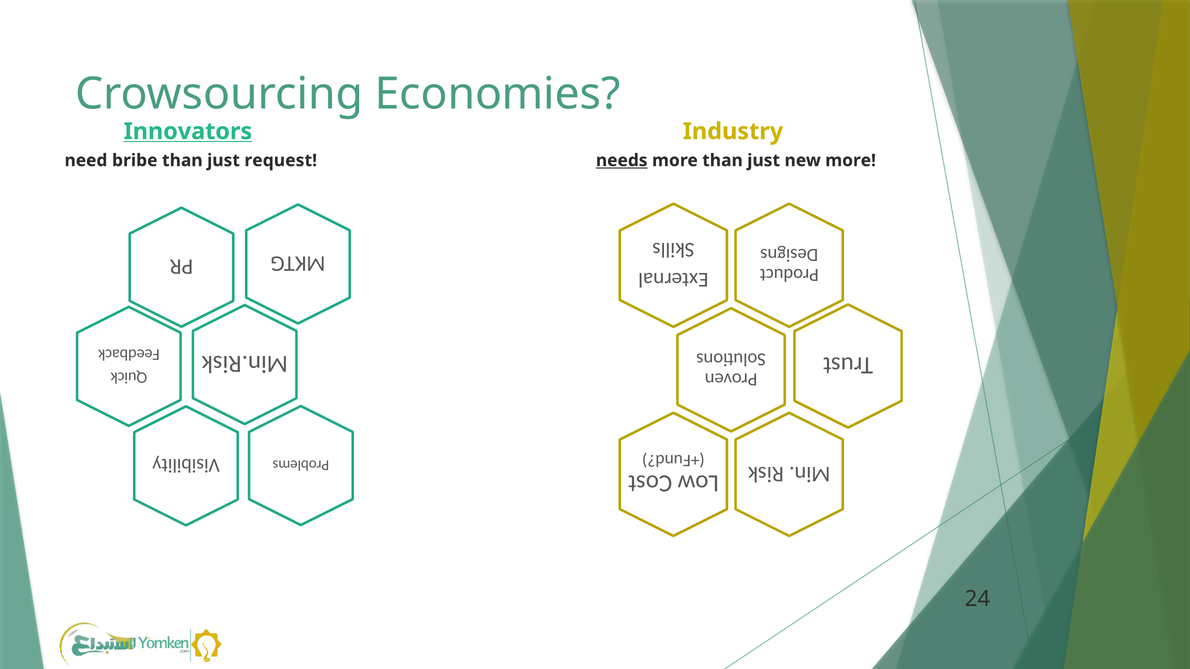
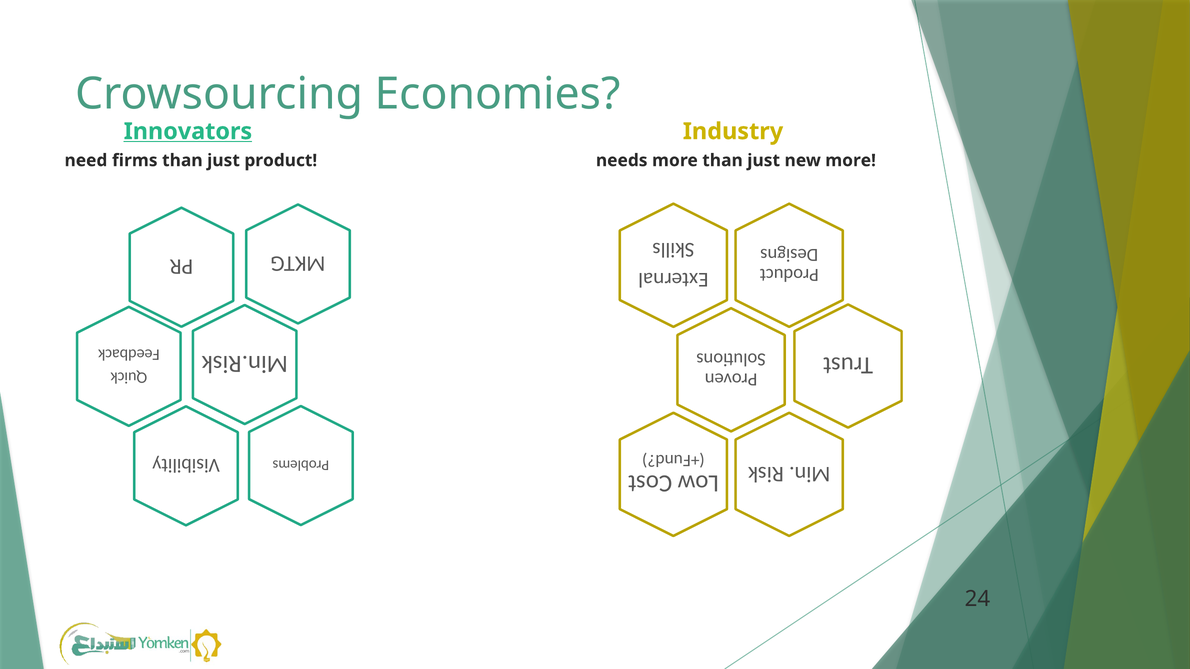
bribe: bribe -> firms (135, 161)
request: request -> product (281, 161)
needs underline: present -> none (622, 161)
